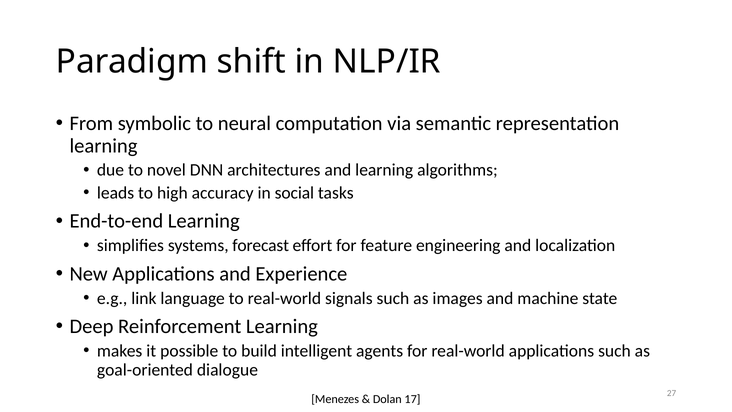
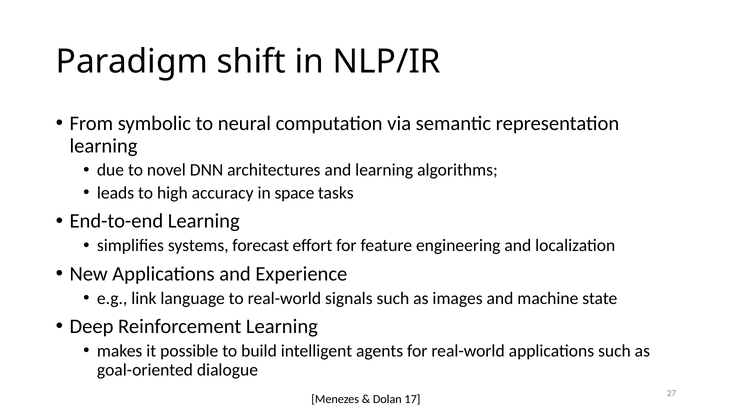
social: social -> space (294, 193)
